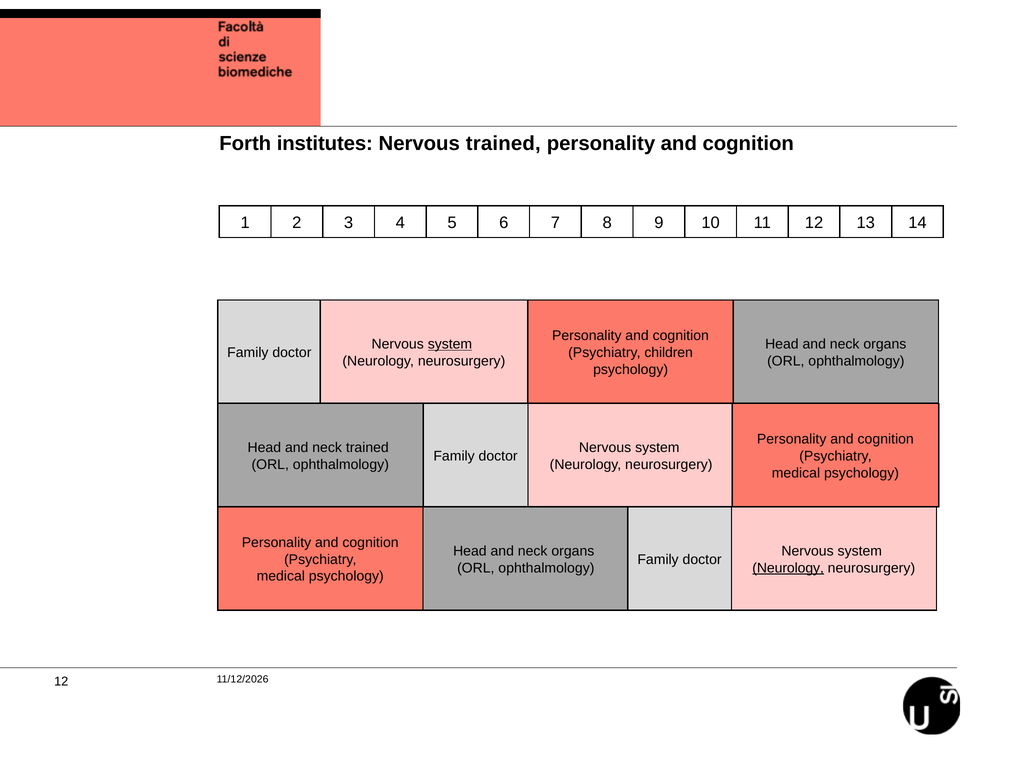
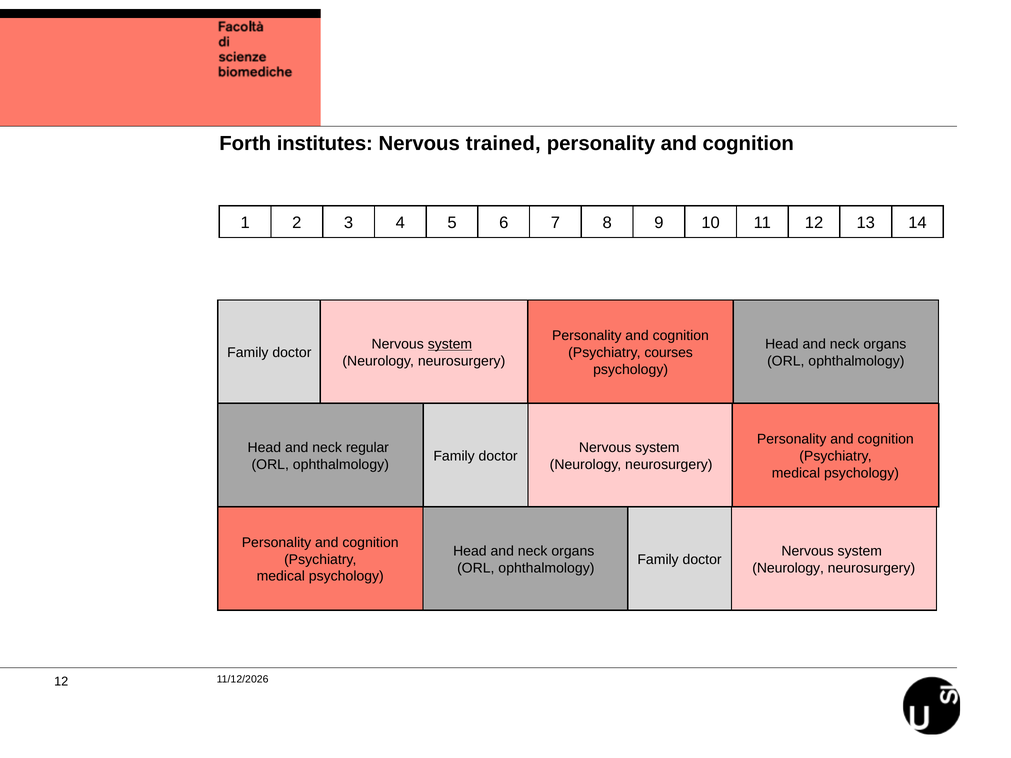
children: children -> courses (669, 353)
neck trained: trained -> regular (367, 448)
Neurology underline: present -> none (788, 568)
